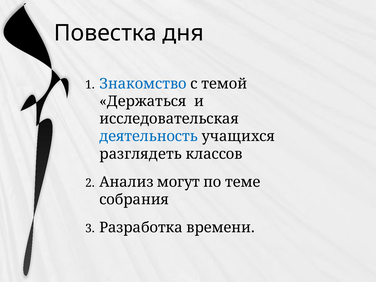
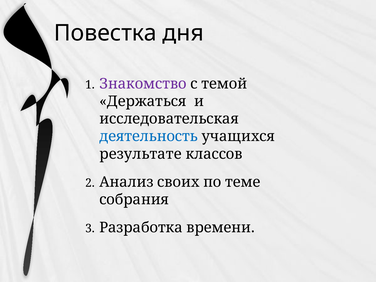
Знакомство colour: blue -> purple (143, 84)
разглядеть: разглядеть -> результате (141, 154)
могут: могут -> своих (178, 182)
